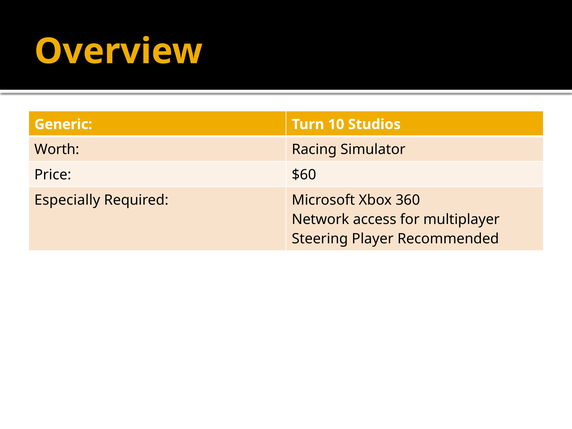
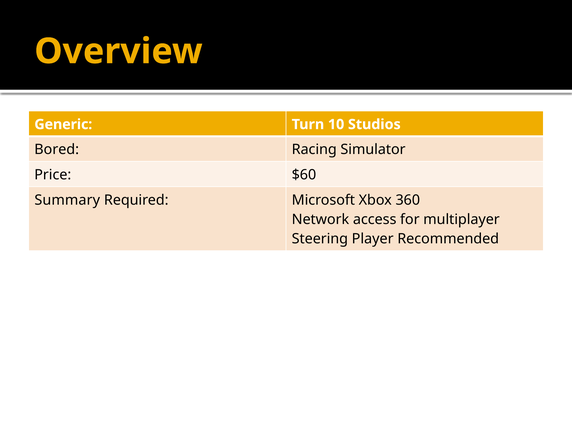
Worth: Worth -> Bored (57, 150)
Especially: Especially -> Summary (67, 200)
